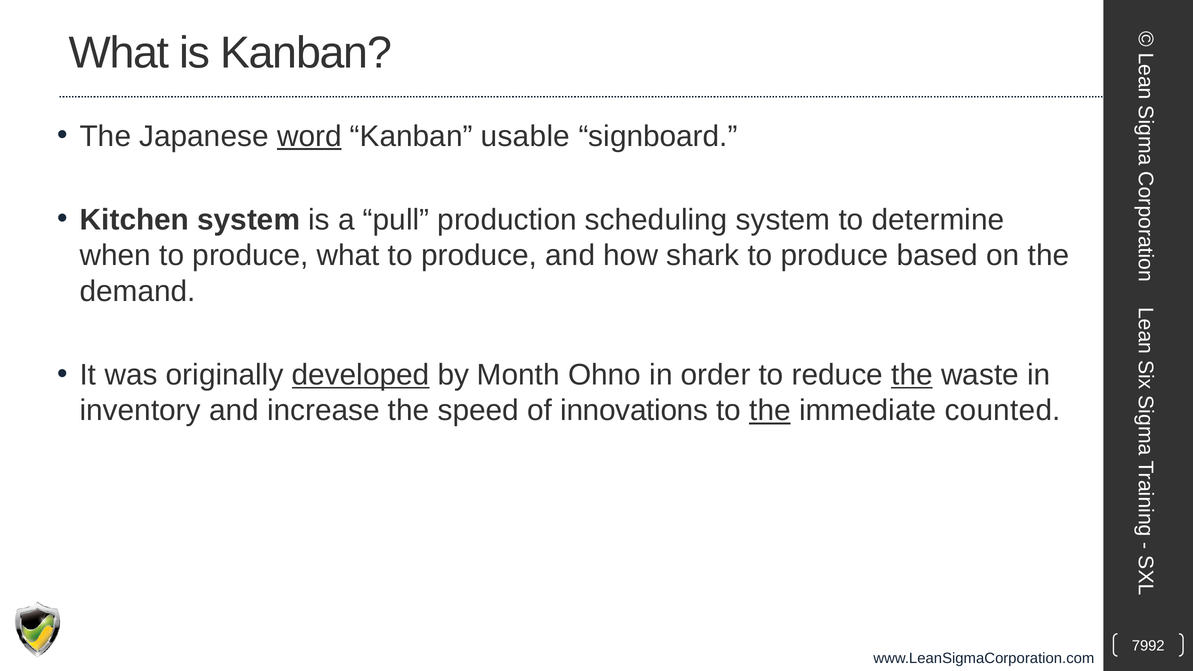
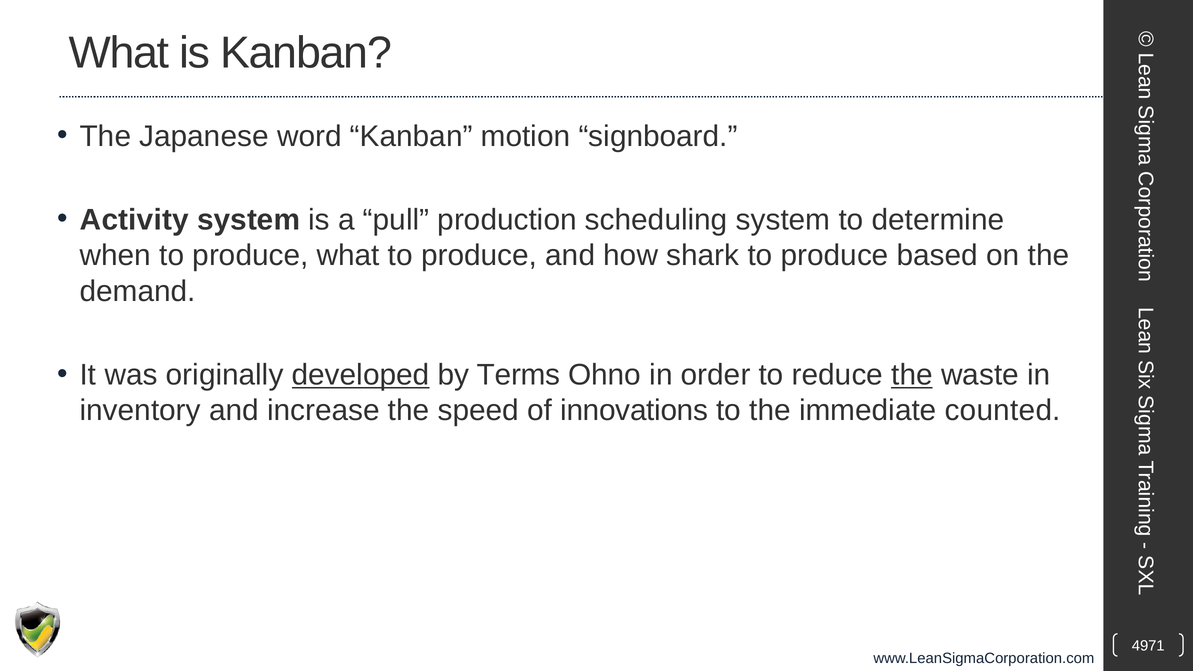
word underline: present -> none (309, 136)
usable: usable -> motion (526, 136)
Kitchen: Kitchen -> Activity (134, 220)
Month: Month -> Terms (519, 375)
the underline: present -> none (770, 411)
7992: 7992 -> 4971 (1148, 646)
